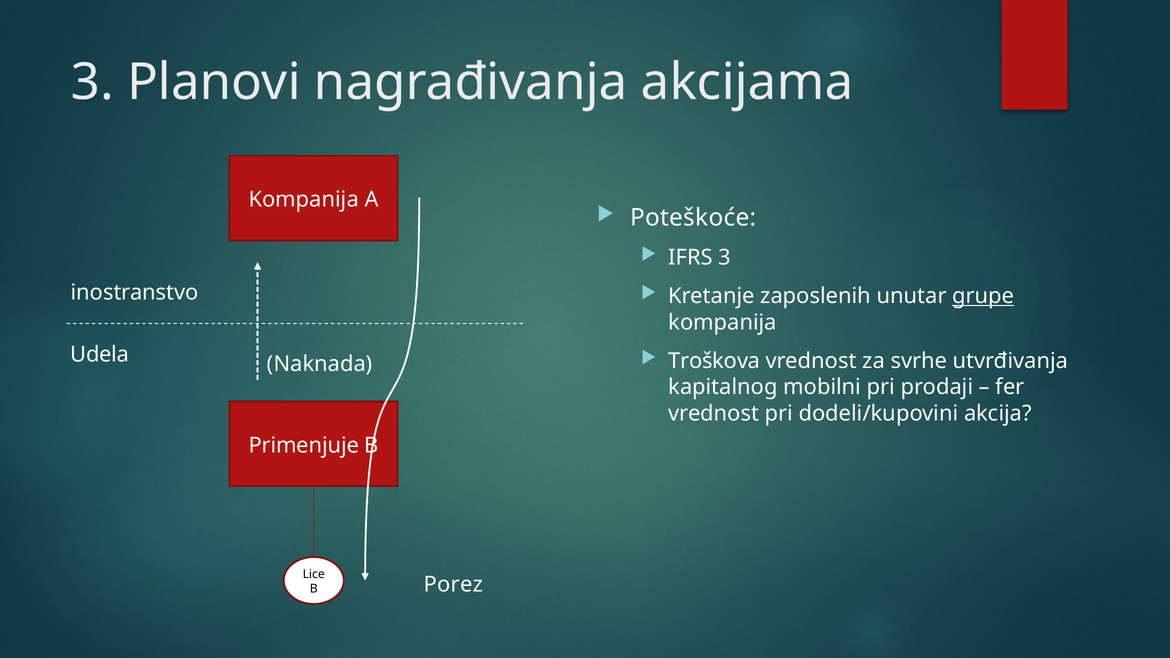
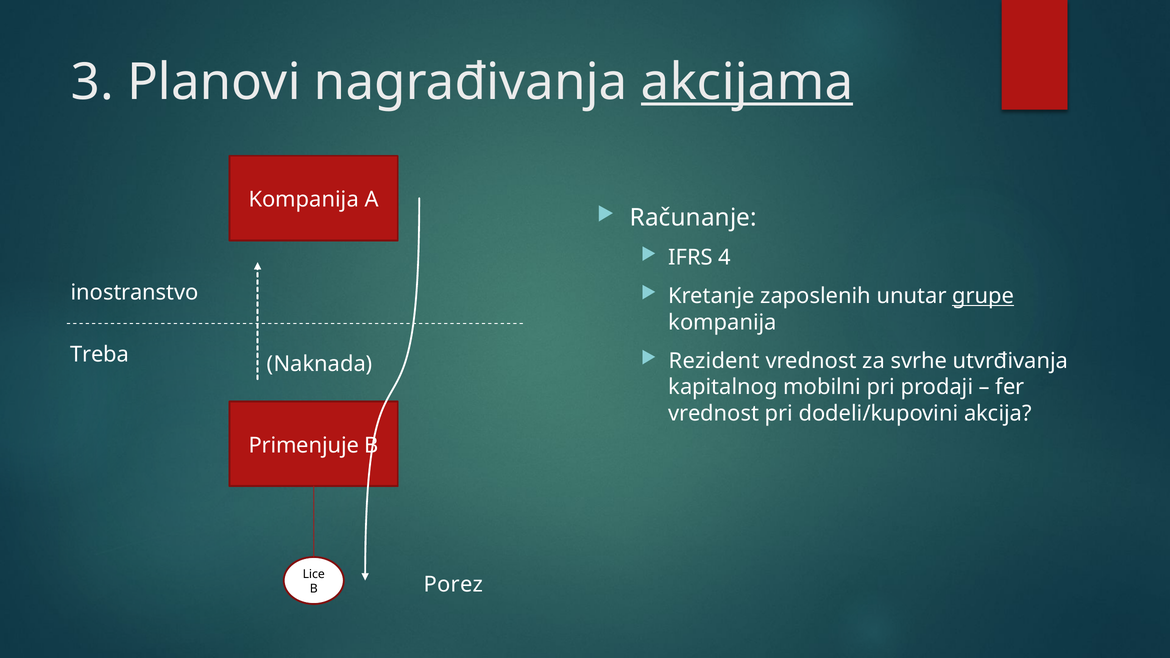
akcijama underline: none -> present (747, 82)
Poteškoće: Poteškoće -> Računanje (693, 218)
IFRS 3: 3 -> 4 (725, 258)
Udela: Udela -> Treba (100, 355)
Troškova: Troškova -> Rezident (714, 361)
